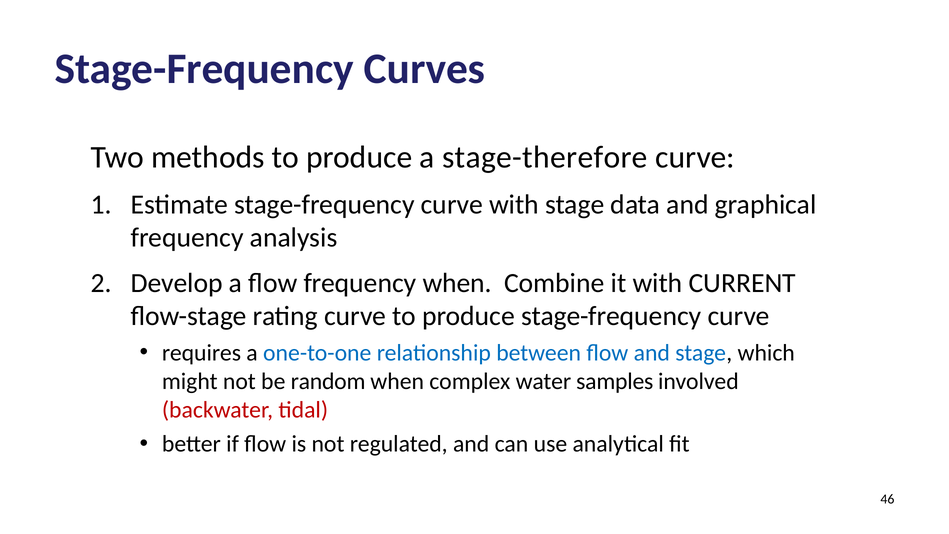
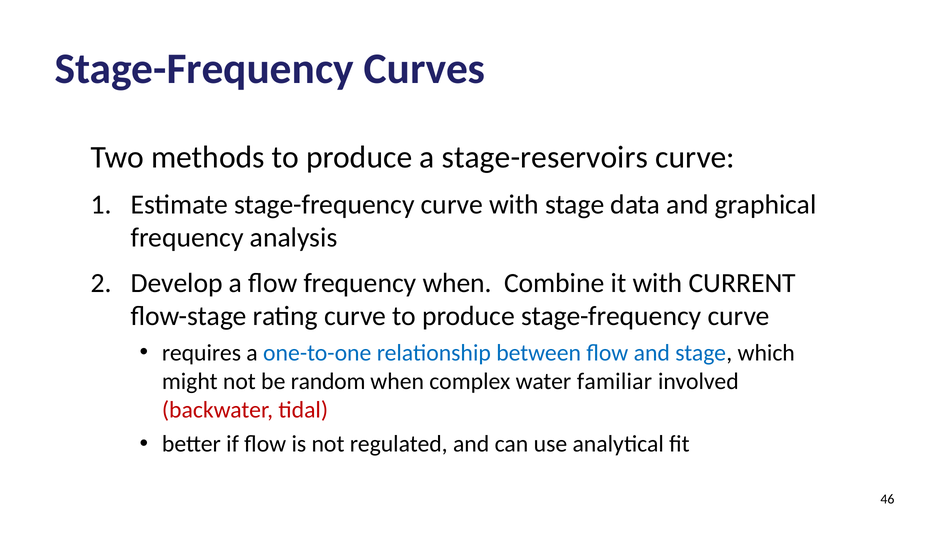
stage-therefore: stage-therefore -> stage-reservoirs (545, 157)
samples: samples -> familiar (615, 381)
